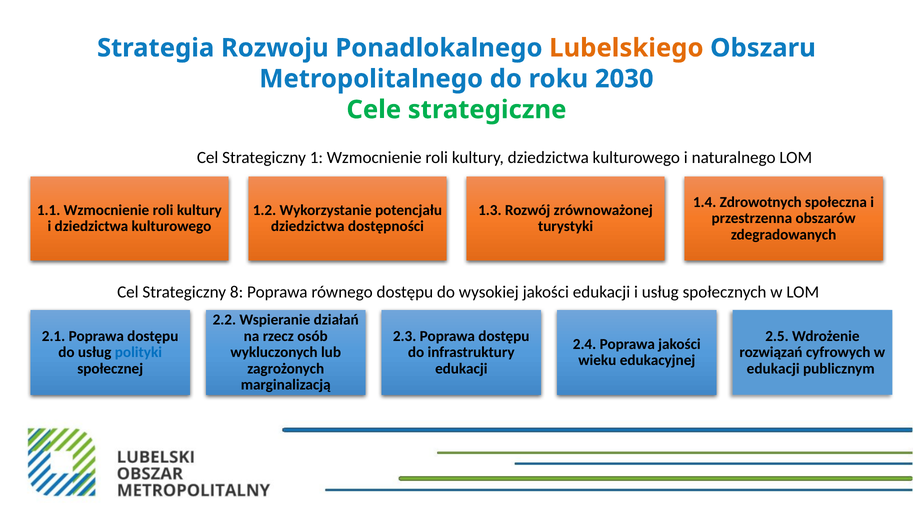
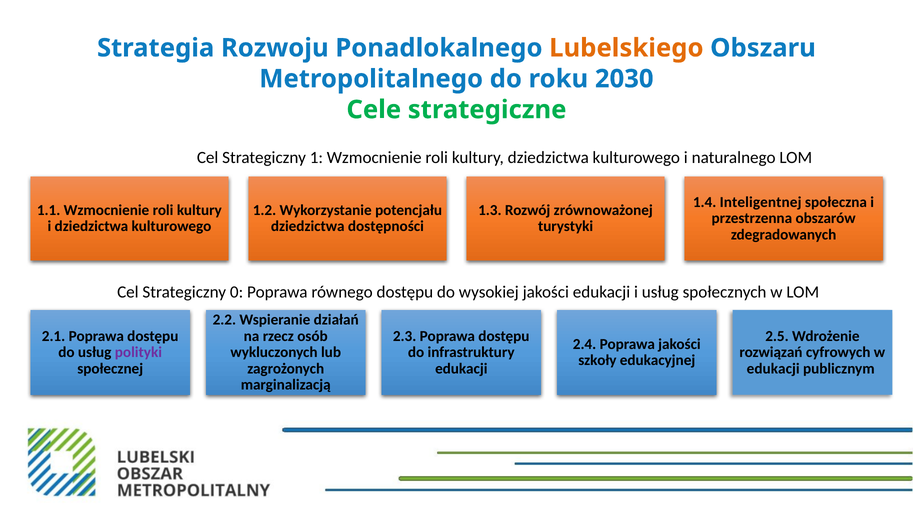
Zdrowotnych: Zdrowotnych -> Inteligentnej (761, 202)
8: 8 -> 0 (237, 292)
polityki colour: blue -> purple (138, 352)
wieku: wieku -> szkoły (597, 360)
